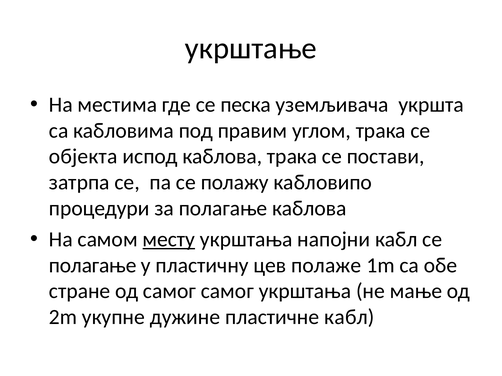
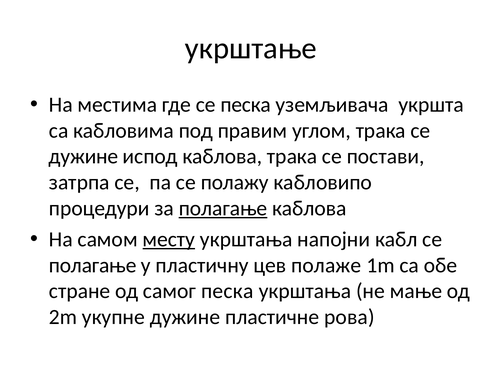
објекта: објекта -> дужине (83, 157)
полагање underline: none -> present (223, 209)
самог самог: самог -> песка (227, 292)
пластичне кабл: кабл -> рова (349, 317)
